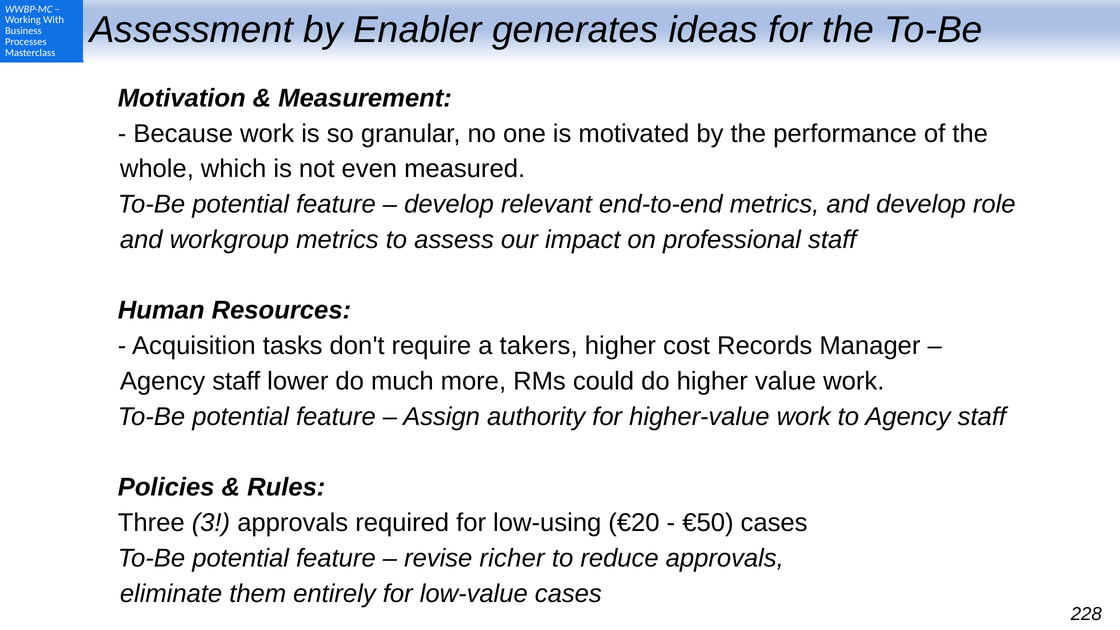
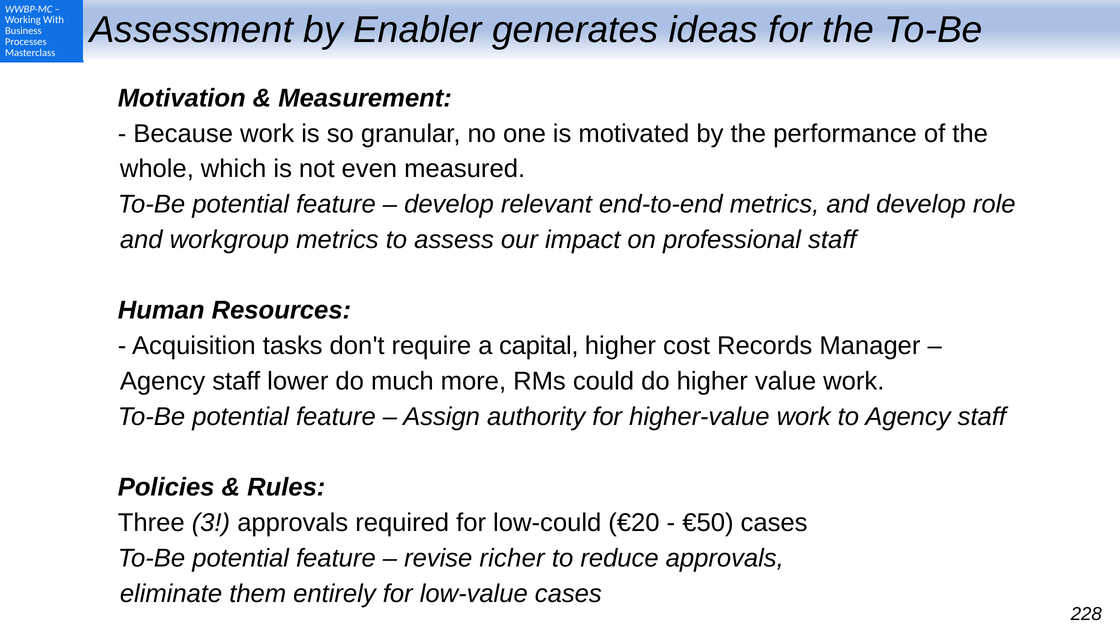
takers: takers -> capital (539, 346)
low-using: low-using -> low-could (547, 523)
